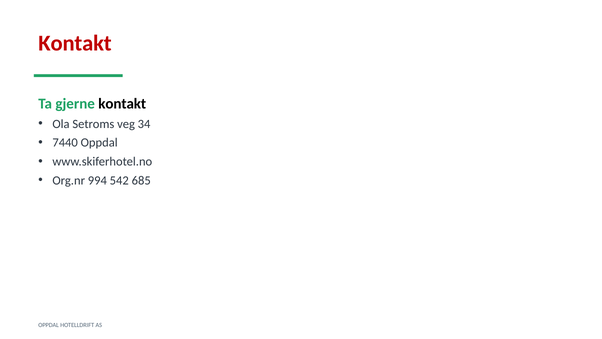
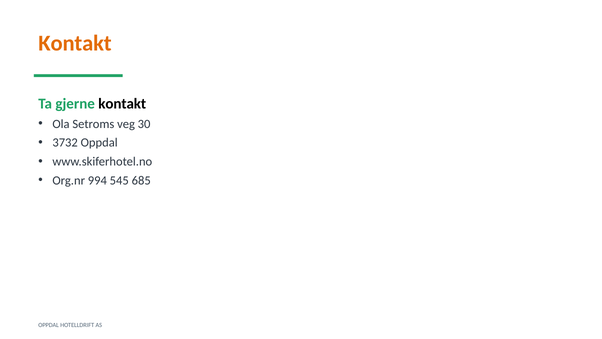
Kontakt colour: red -> orange (75, 43)
34: 34 -> 30 (144, 124)
7440: 7440 -> 3732 (65, 143)
542: 542 -> 545 (119, 180)
